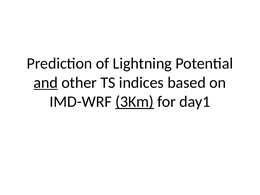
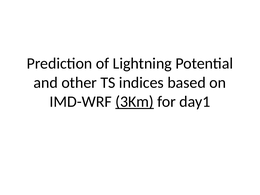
and underline: present -> none (46, 83)
